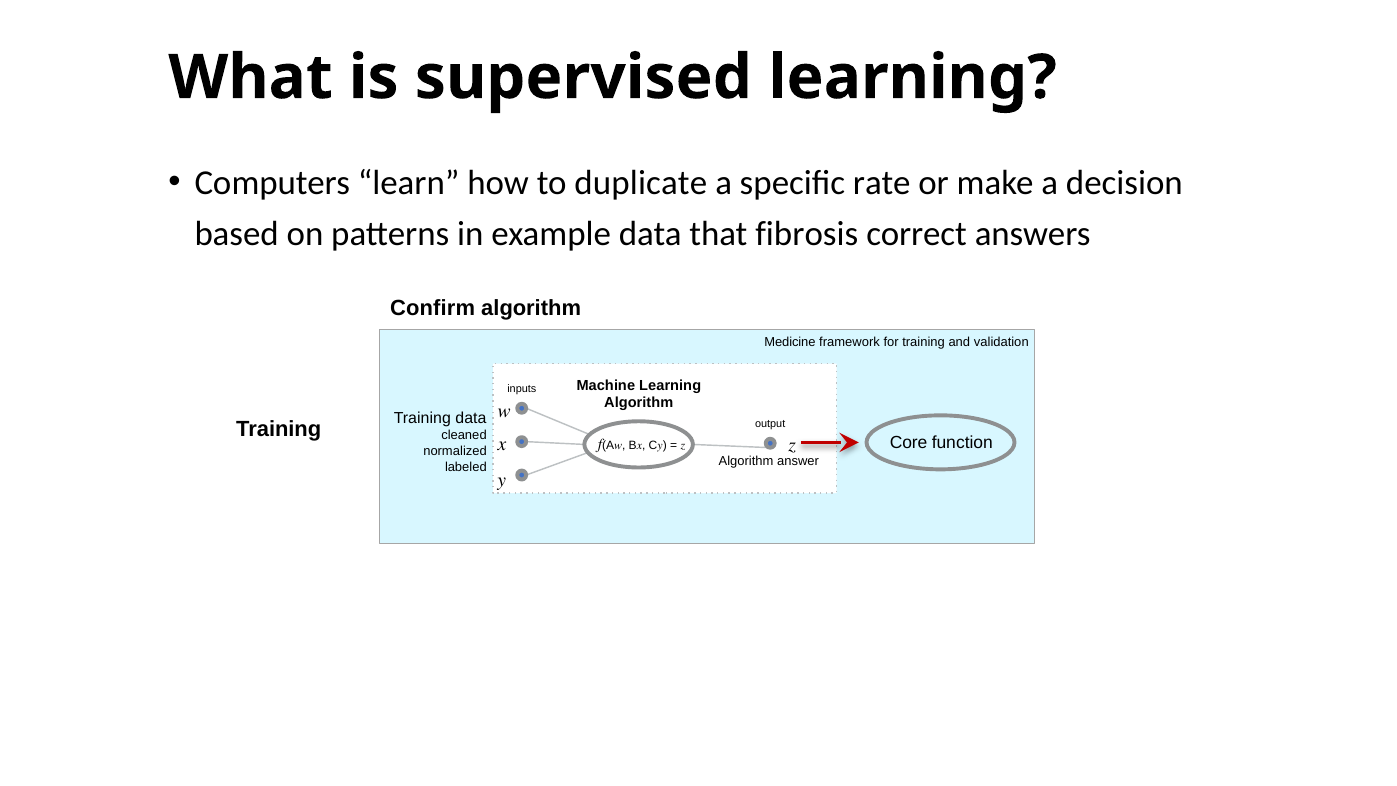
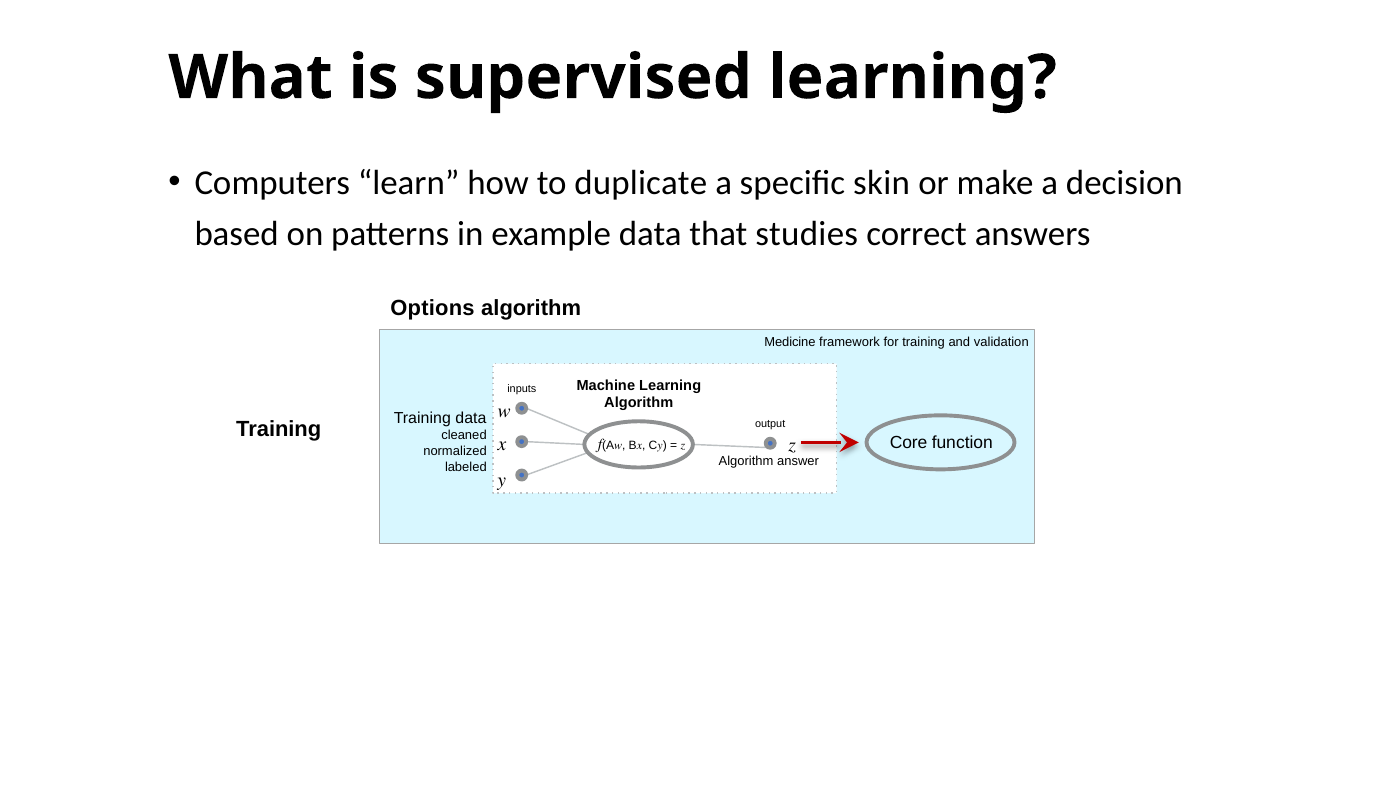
rate: rate -> skin (882, 183)
fibrosis: fibrosis -> studies (807, 234)
Confirm: Confirm -> Options (433, 308)
